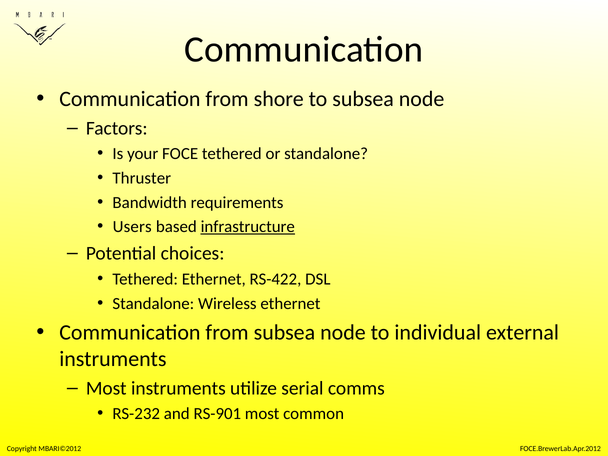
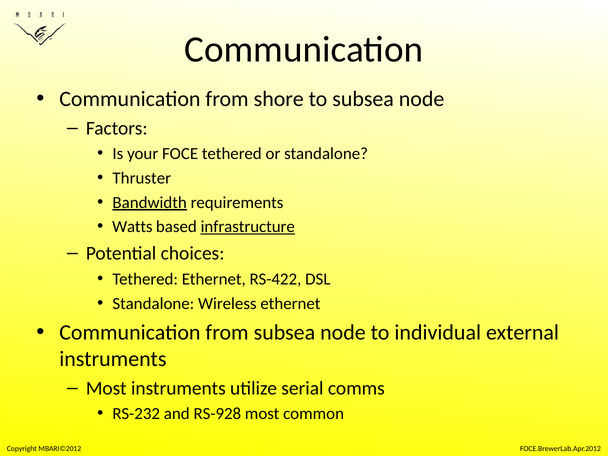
Bandwidth underline: none -> present (150, 202)
Users: Users -> Watts (132, 227)
RS-901: RS-901 -> RS-928 (217, 414)
